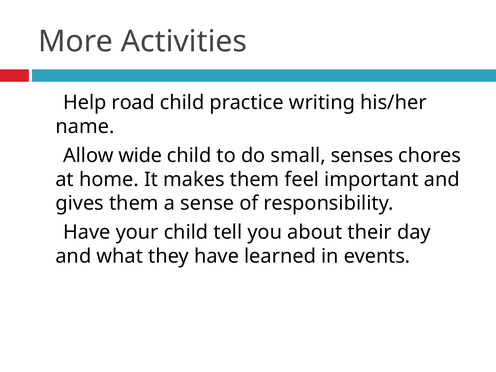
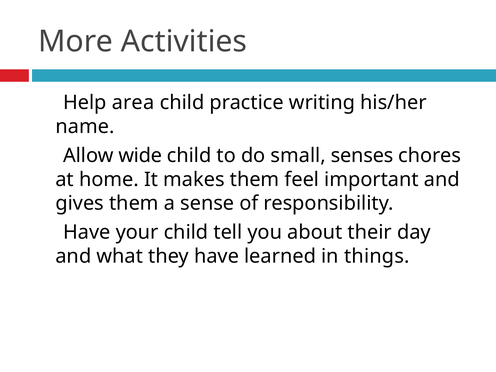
road: road -> area (133, 103)
events: events -> things (377, 256)
